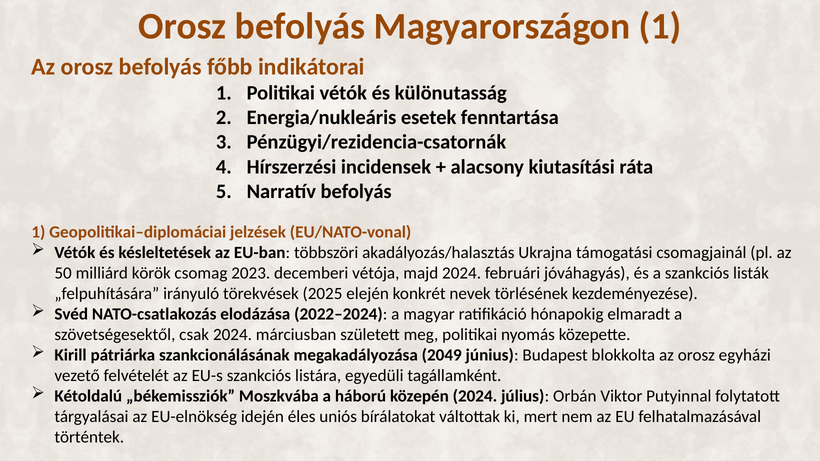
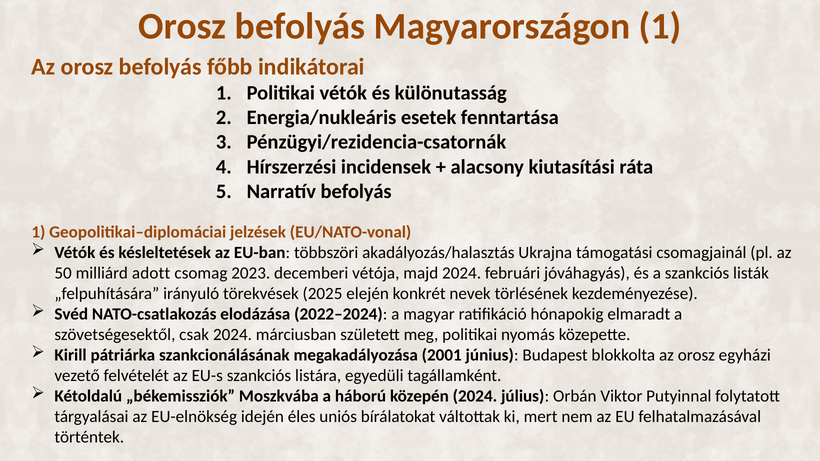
körök: körök -> adott (151, 273)
2049: 2049 -> 2001 (442, 355)
